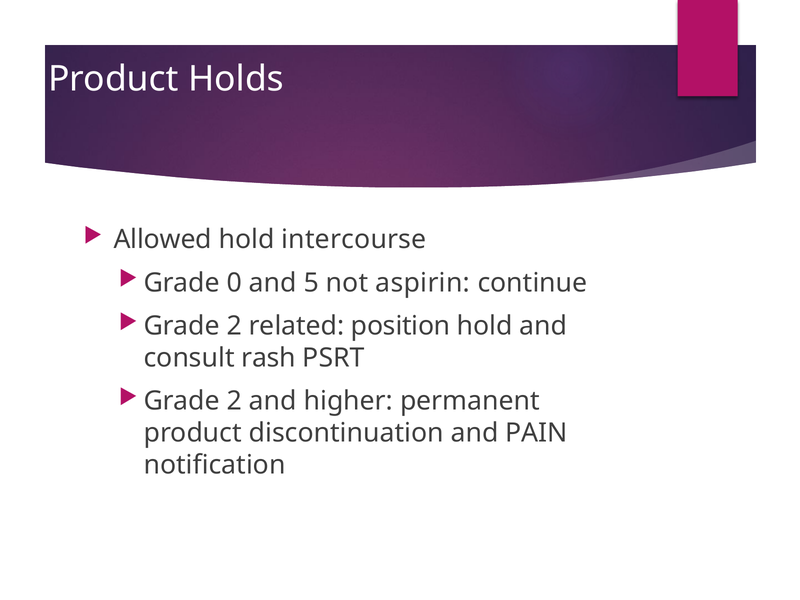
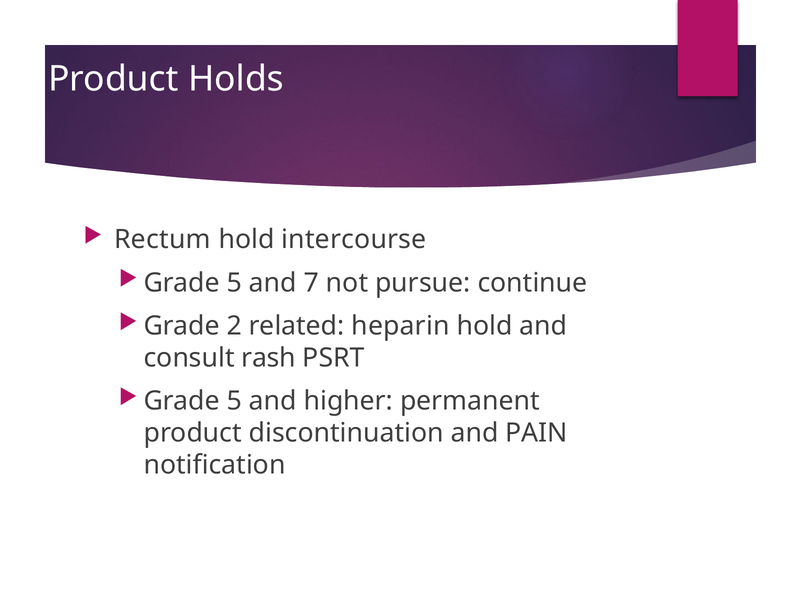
Allowed: Allowed -> Rectum (163, 240)
0: 0 -> 5 (234, 283)
5: 5 -> 7 (311, 283)
aspirin: aspirin -> pursue (423, 283)
position: position -> heparin (401, 326)
2: 2 -> 5 (234, 401)
